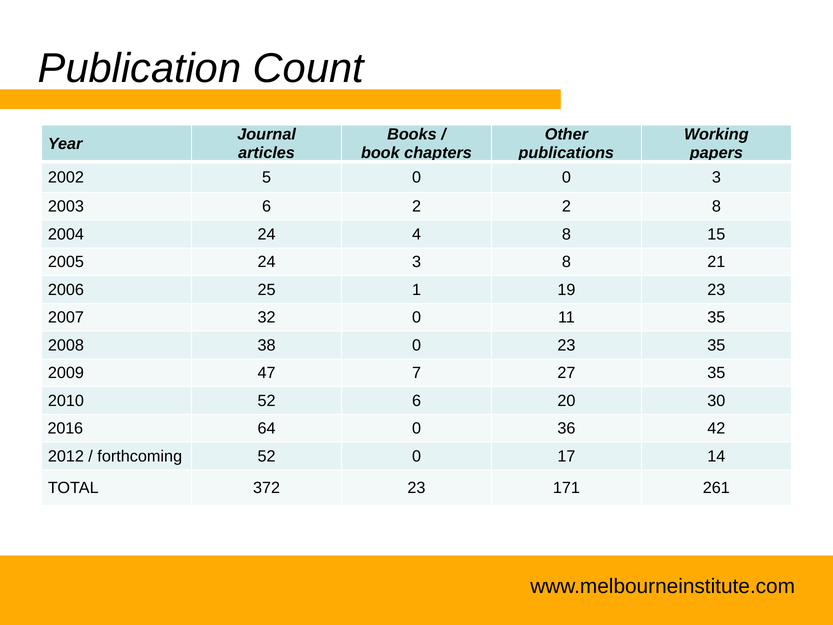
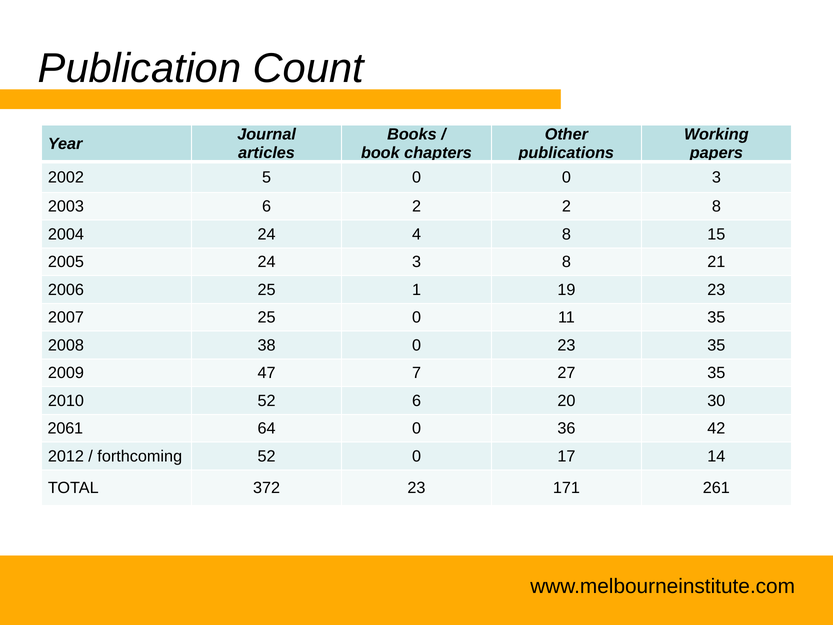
2007 32: 32 -> 25 (267, 317)
2016: 2016 -> 2061 (65, 428)
